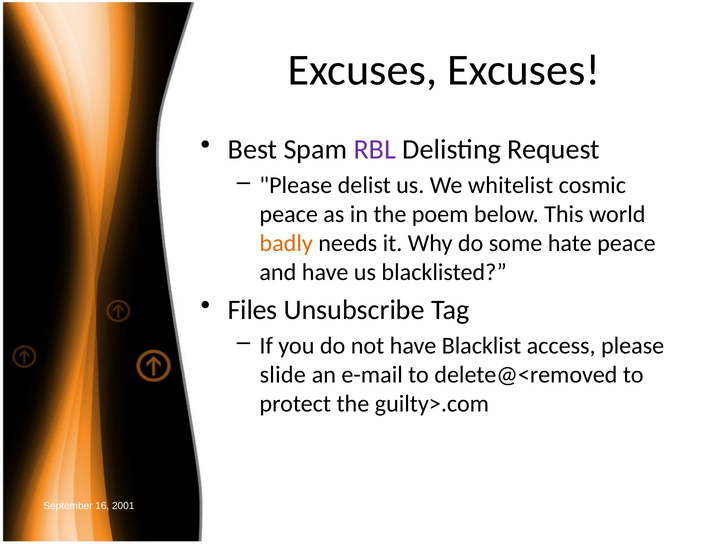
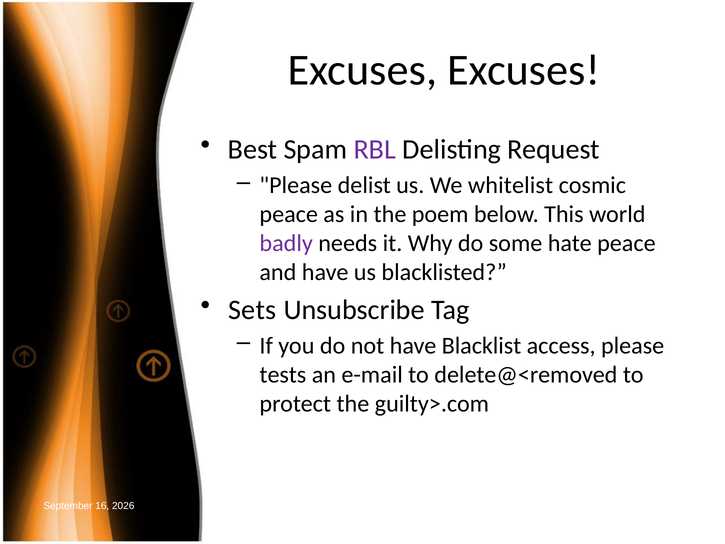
badly colour: orange -> purple (286, 243)
Files: Files -> Sets (252, 310)
slide: slide -> tests (283, 375)
2001: 2001 -> 2026 (123, 506)
